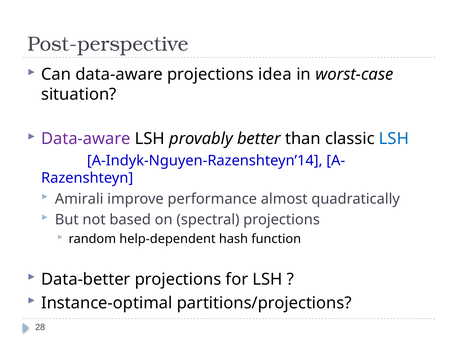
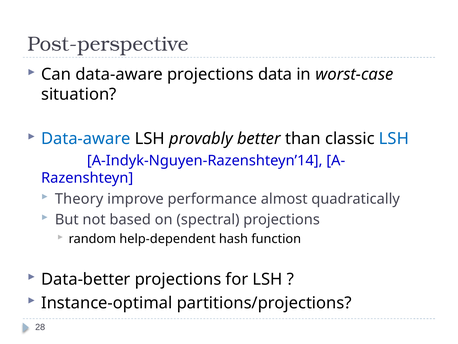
idea: idea -> data (275, 74)
Data-aware colour: purple -> blue (86, 139)
Amirali: Amirali -> Theory (79, 199)
